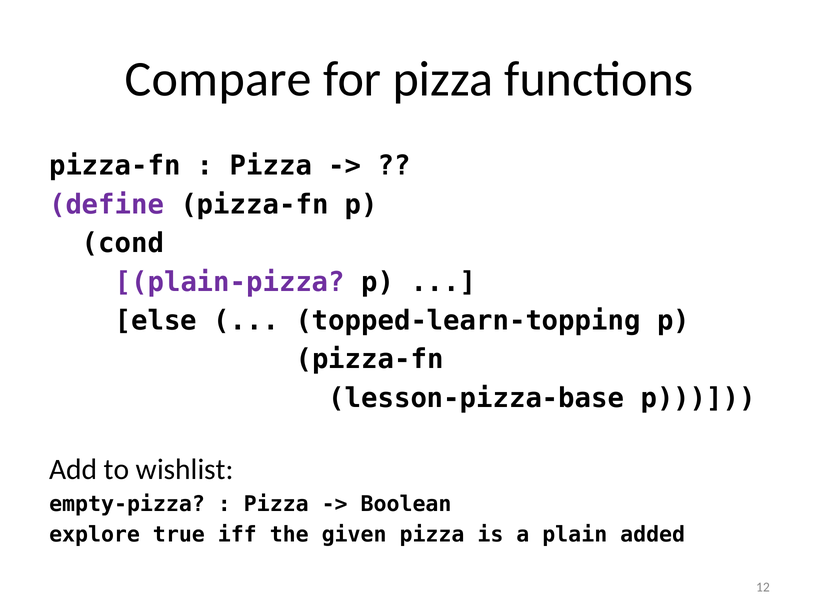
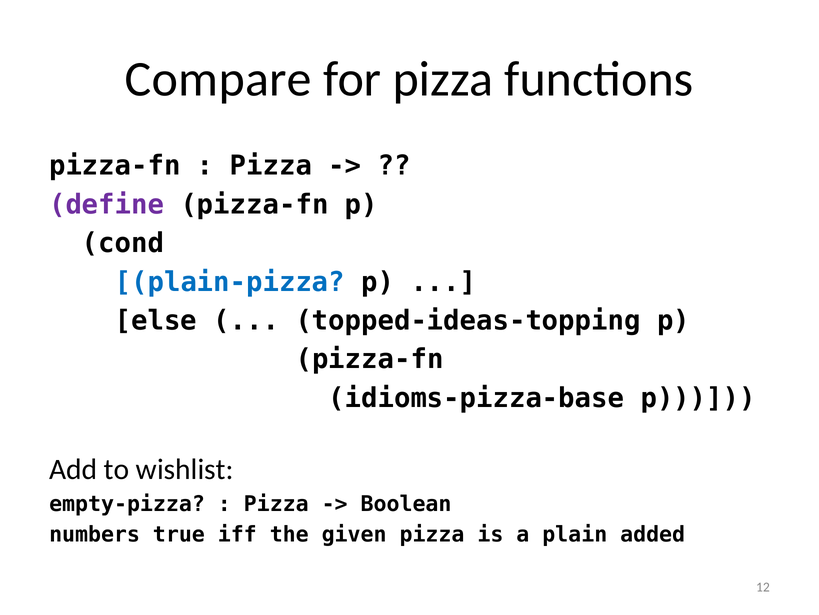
plain-pizza colour: purple -> blue (230, 282)
topped-learn-topping: topped-learn-topping -> topped-ideas-topping (468, 320)
lesson-pizza-base: lesson-pizza-base -> idioms-pizza-base (476, 398)
explore: explore -> numbers (95, 534)
